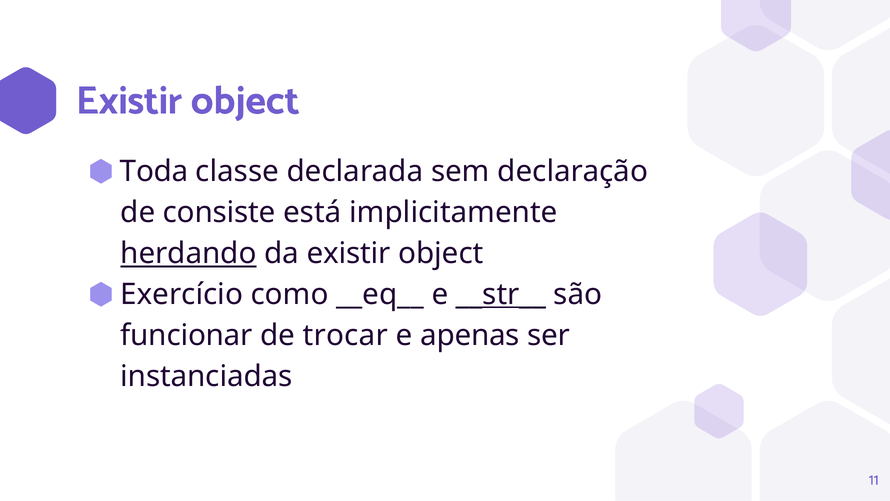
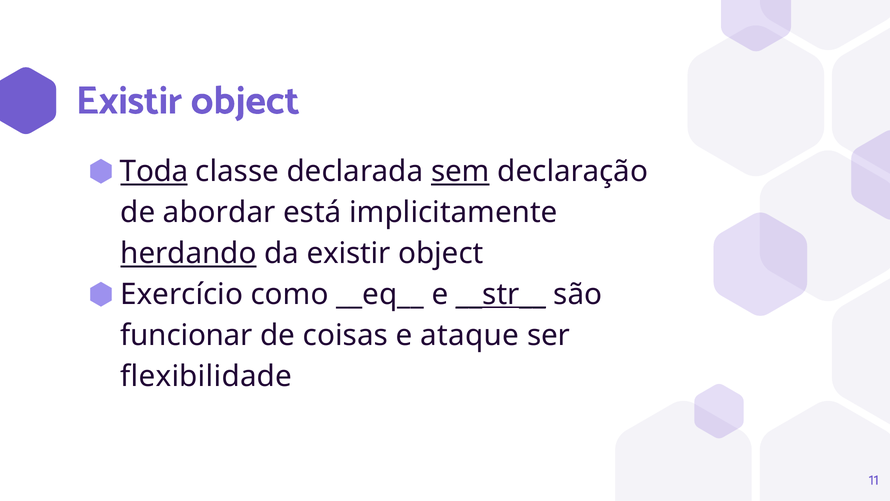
Toda underline: none -> present (154, 172)
sem underline: none -> present (460, 172)
consiste: consiste -> abordar (219, 212)
trocar: trocar -> coisas (345, 335)
apenas: apenas -> ataque (470, 335)
instanciadas: instanciadas -> flexibilidade (206, 376)
